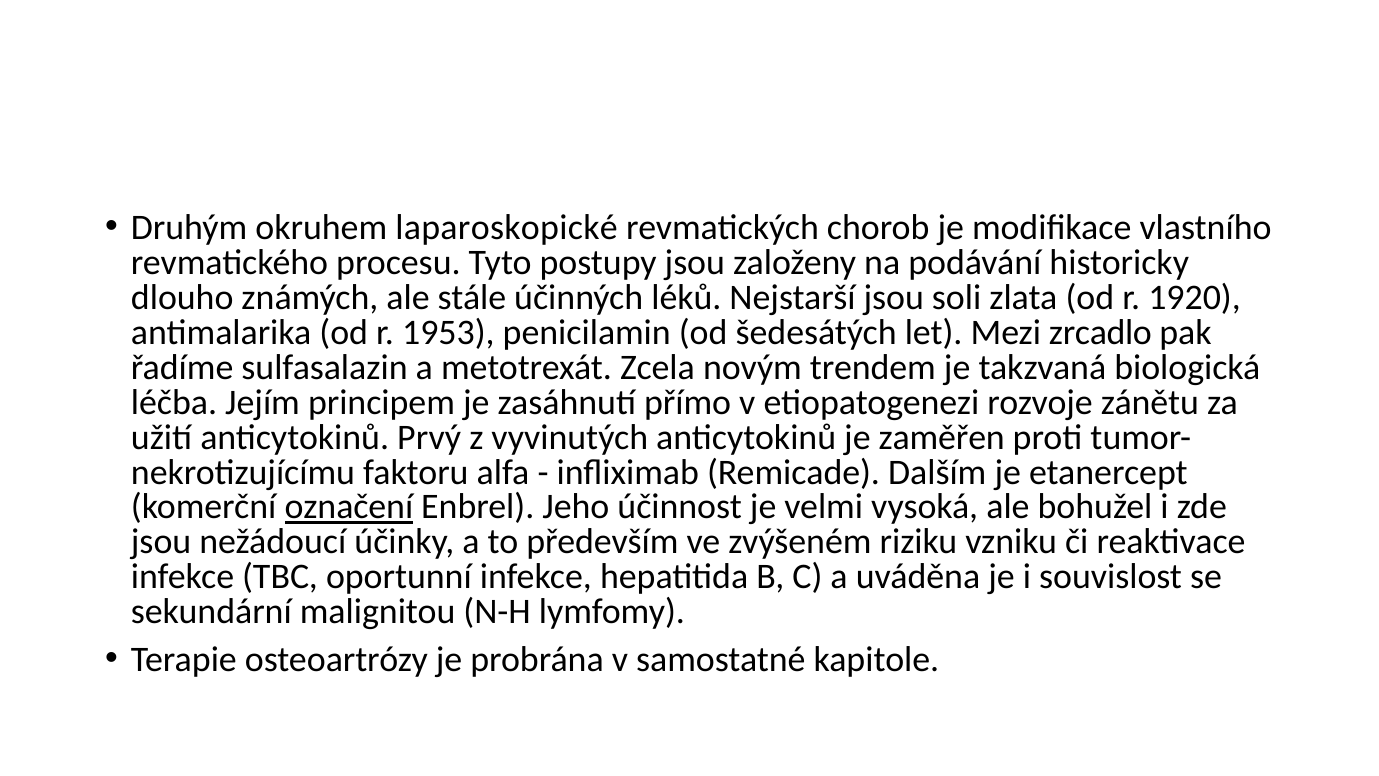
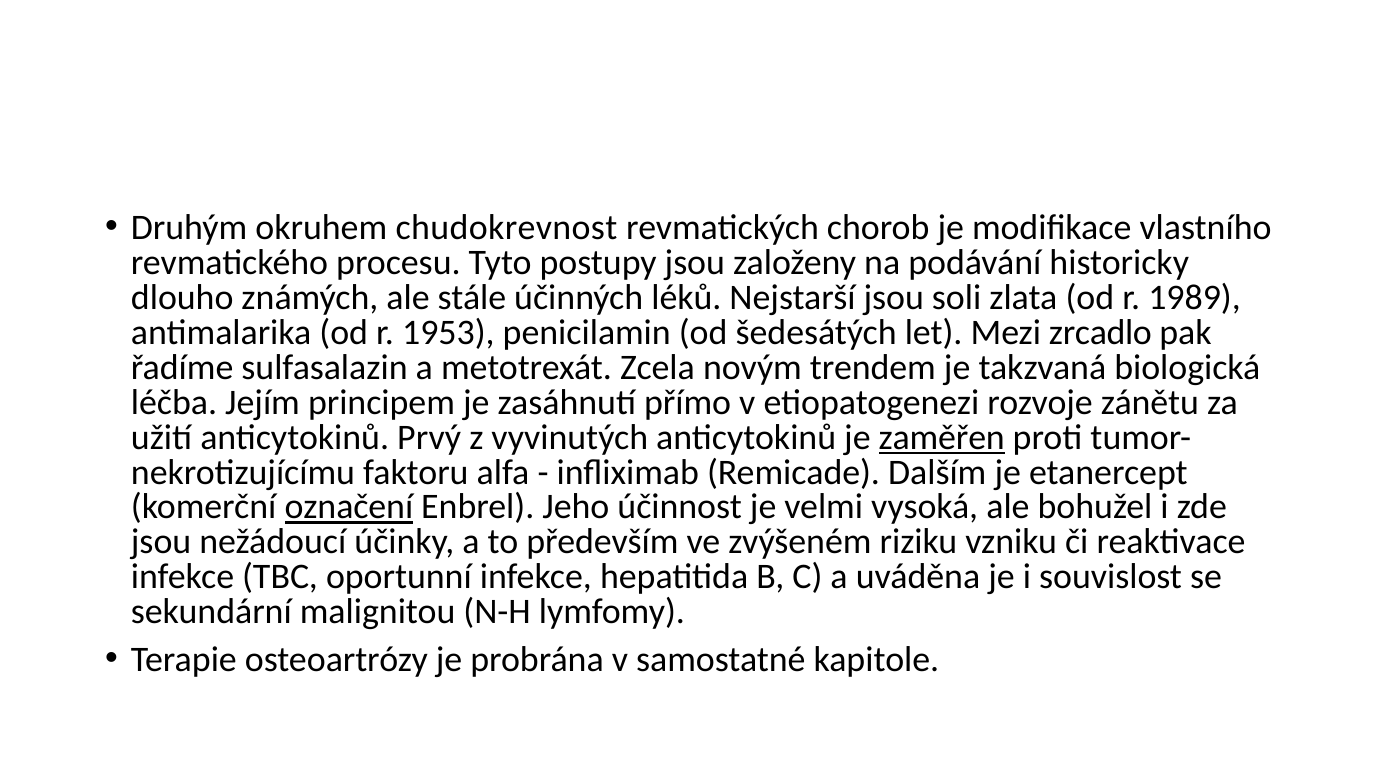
laparoskopické: laparoskopické -> chudokrevnost (507, 228)
1920: 1920 -> 1989 (1194, 298)
zaměřen underline: none -> present (942, 437)
